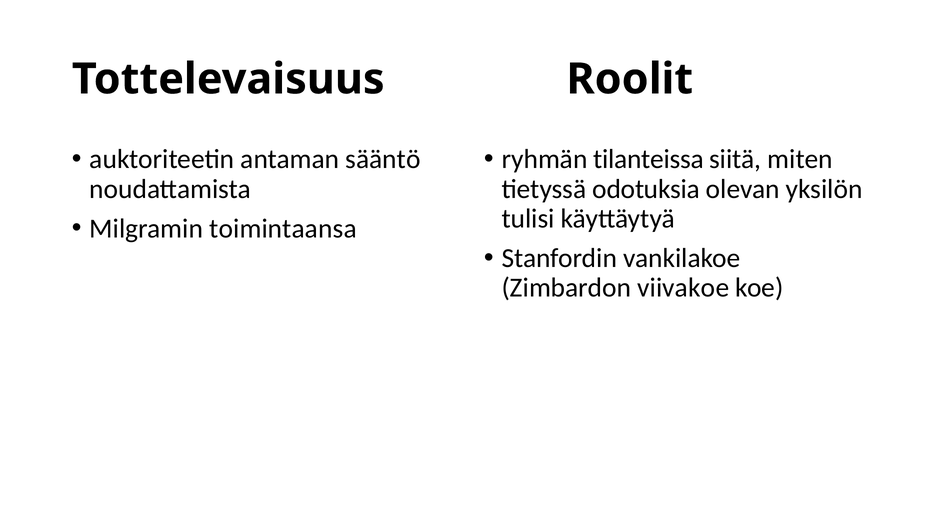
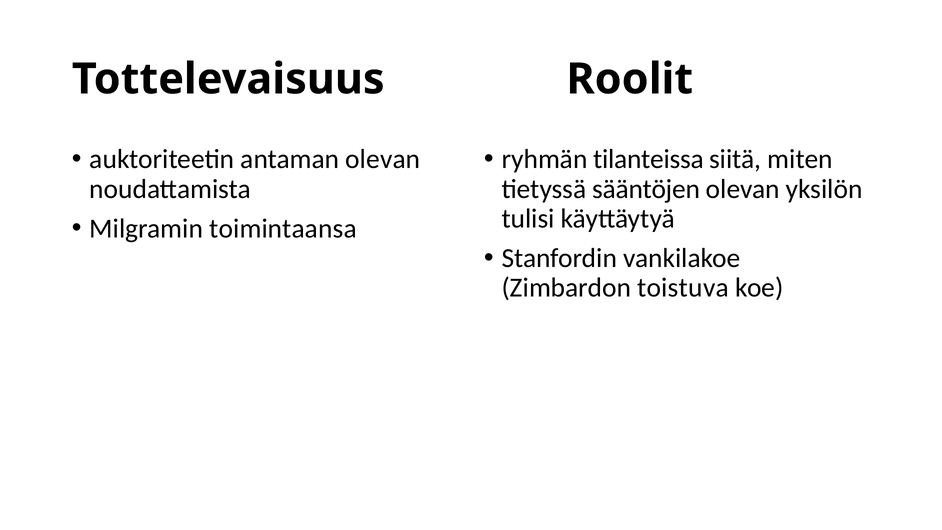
antaman sääntö: sääntö -> olevan (383, 159)
odotuksia: odotuksia -> sääntöjen (646, 189)
viivakoe: viivakoe -> toistuva (683, 288)
